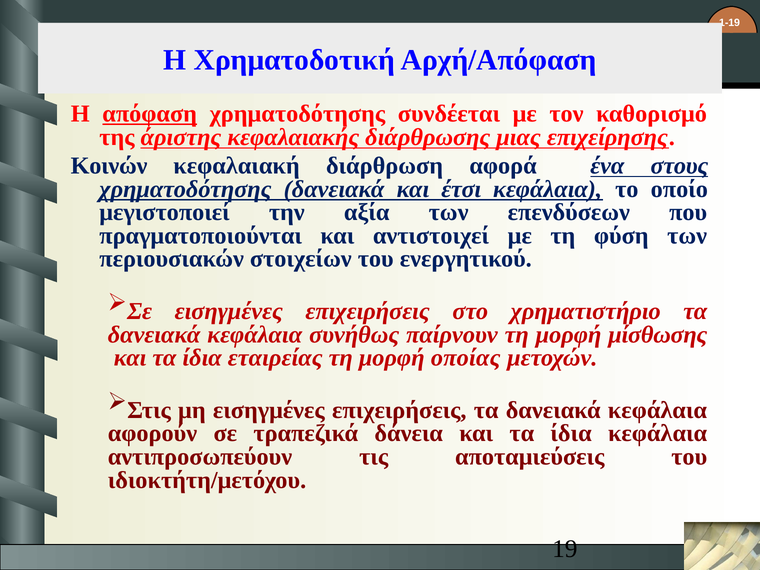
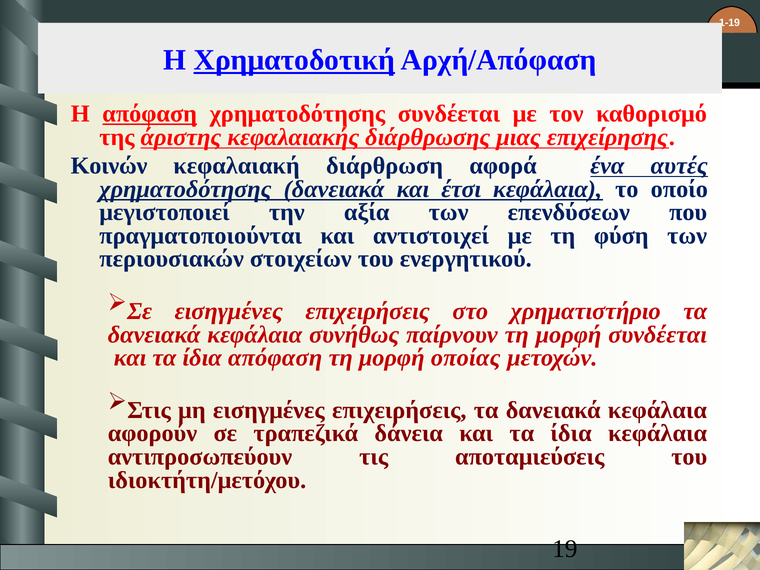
Χρηματοδοτική underline: none -> present (294, 60)
στους: στους -> αυτές (679, 166)
μορφή μίσθωσης: μίσθωσης -> συνδέεται (658, 335)
ίδια εταιρείας: εταιρείας -> απόφαση (275, 358)
